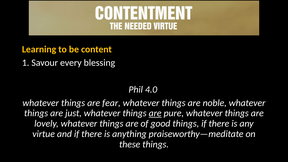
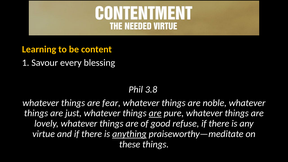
4.0: 4.0 -> 3.8 (151, 89)
good things: things -> refuse (186, 124)
anything underline: none -> present (129, 134)
